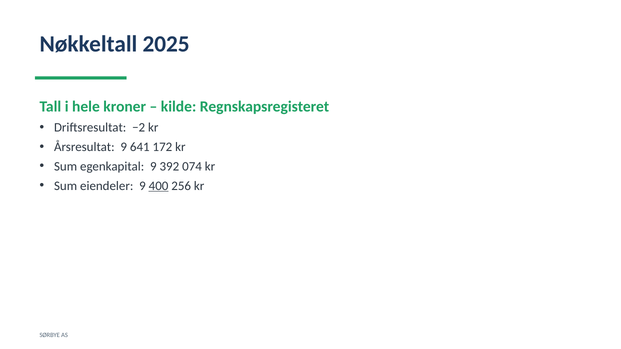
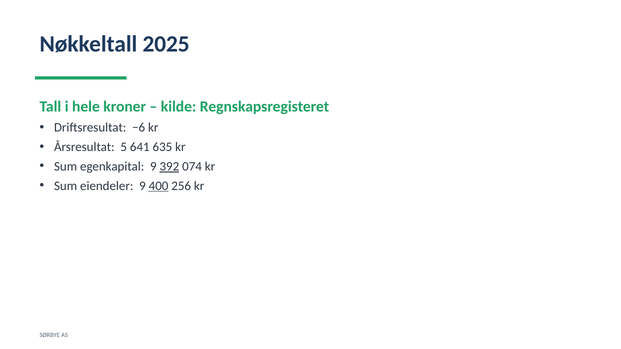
−2: −2 -> −6 (139, 128)
Årsresultat 9: 9 -> 5 (124, 147)
172: 172 -> 635 (162, 147)
392 underline: none -> present (169, 167)
